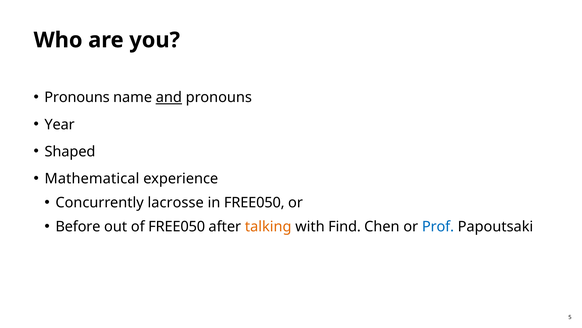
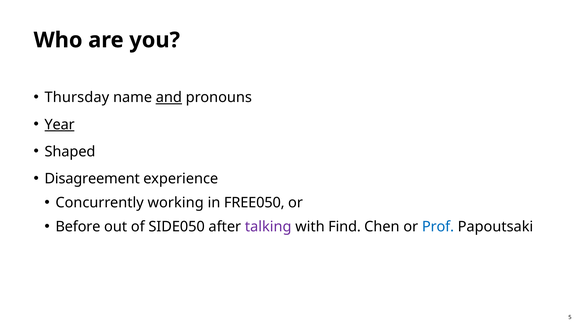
Pronouns: Pronouns -> Thursday (77, 97)
Year underline: none -> present (60, 124)
Mathematical: Mathematical -> Disagreement (92, 178)
lacrosse: lacrosse -> working (176, 202)
of FREE050: FREE050 -> SIDE050 (177, 226)
talking colour: orange -> purple (268, 226)
